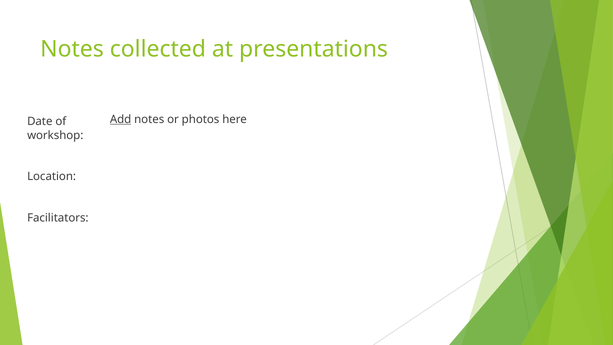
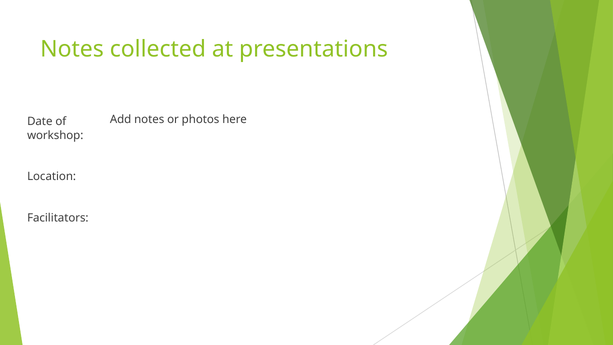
Add underline: present -> none (121, 119)
